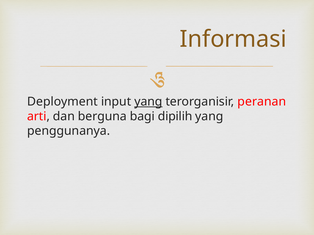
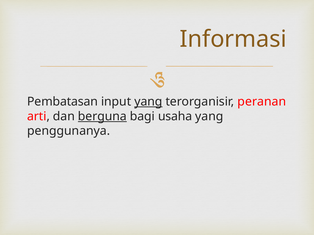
Deployment: Deployment -> Pembatasan (63, 102)
berguna underline: none -> present (102, 117)
dipilih: dipilih -> usaha (175, 117)
